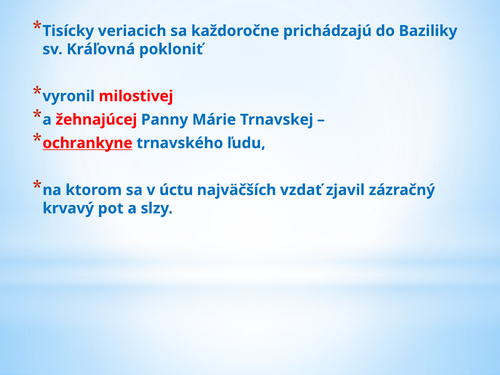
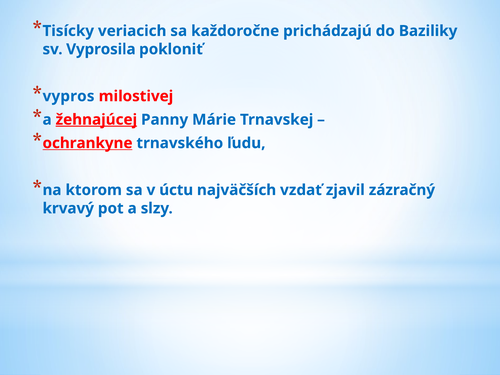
Kráľovná: Kráľovná -> Vyprosila (101, 49)
vyronil: vyronil -> vypros (69, 96)
žehnajúcej underline: none -> present (96, 120)
